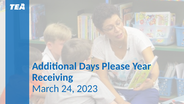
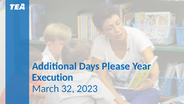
Receiving: Receiving -> Execution (53, 77)
24: 24 -> 32 (68, 88)
